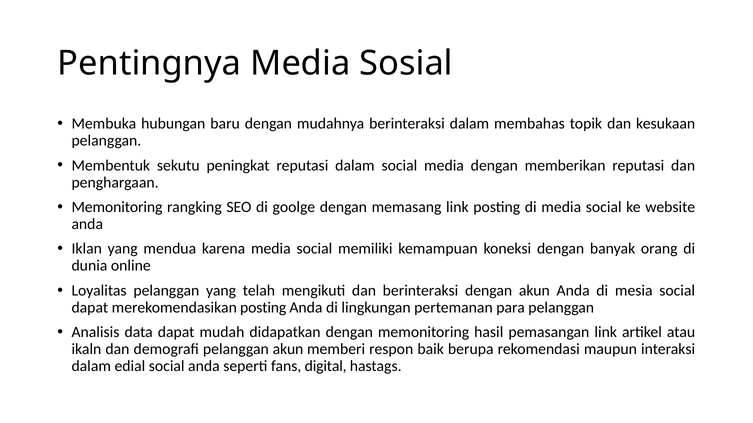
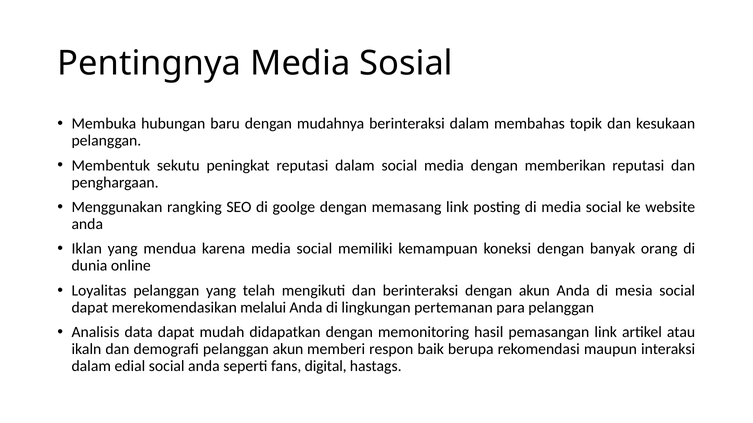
Memonitoring: Memonitoring -> Menggunakan (117, 207)
merekomendasikan posting: posting -> melalui (263, 308)
